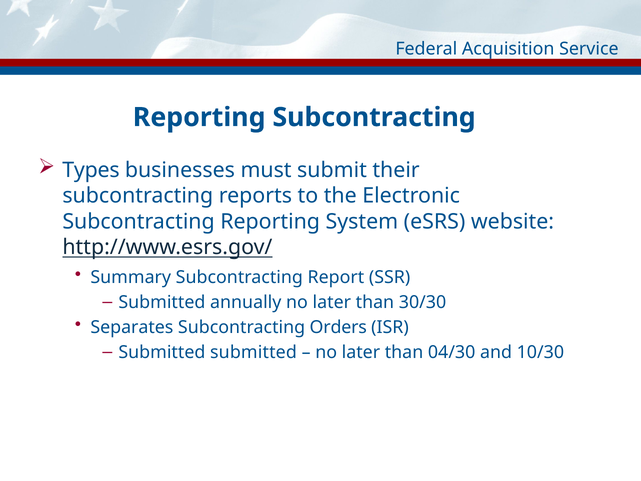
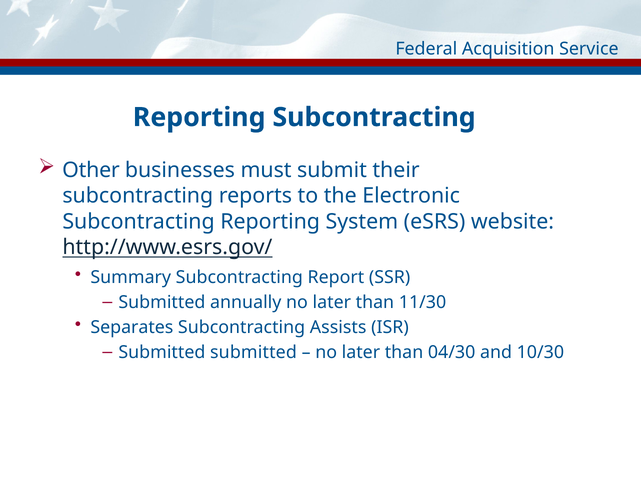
Types: Types -> Other (91, 170)
30/30: 30/30 -> 11/30 (423, 302)
Orders: Orders -> Assists (338, 327)
